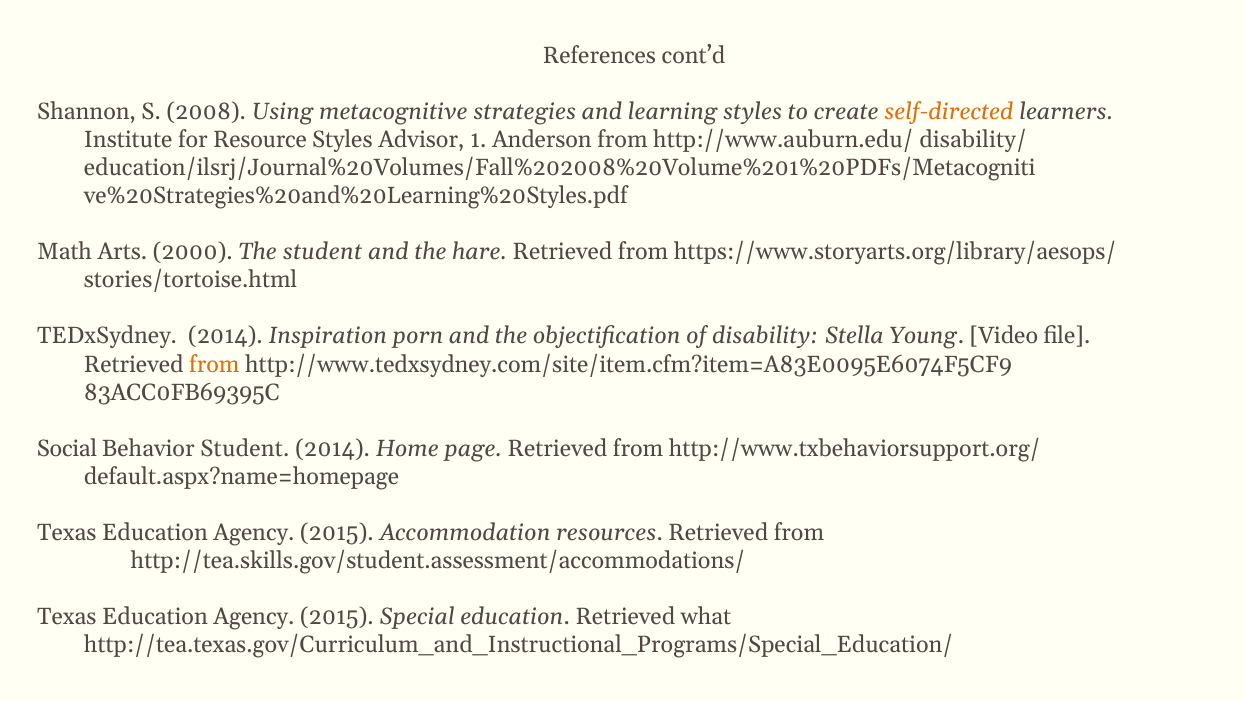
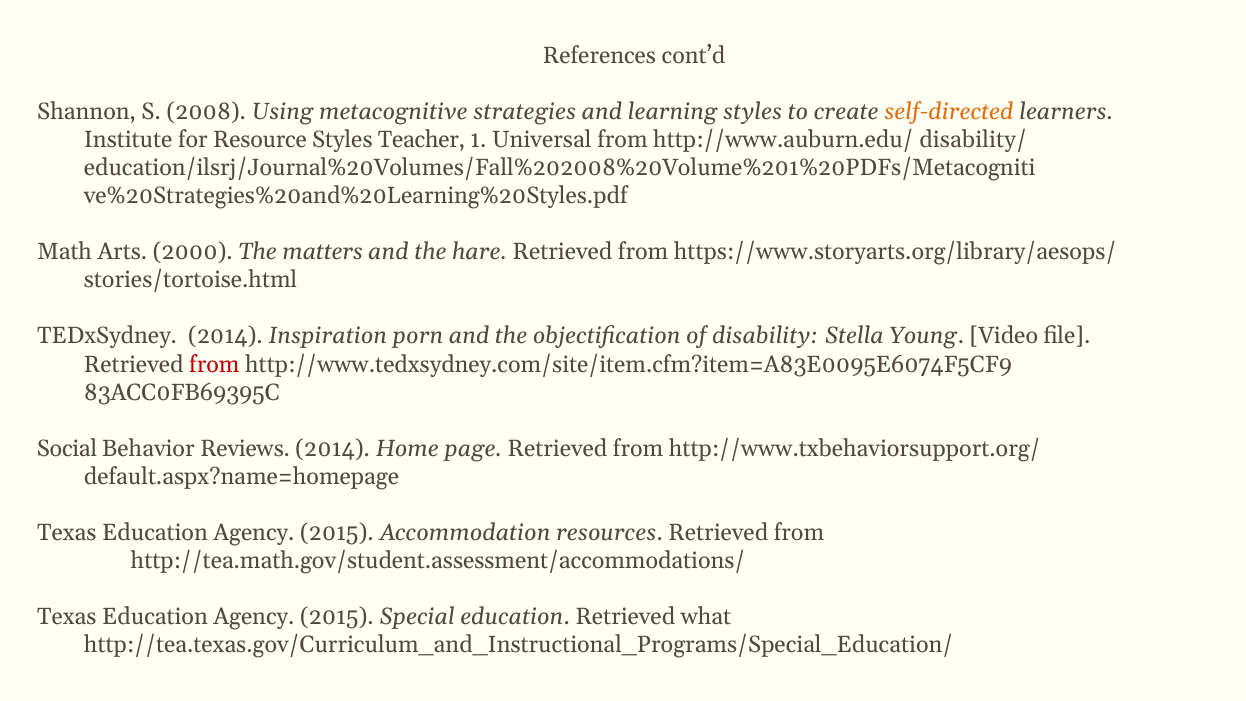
Advisor: Advisor -> Teacher (421, 140)
Anderson: Anderson -> Universal (542, 140)
The student: student -> matters (323, 252)
from colour: orange -> red (214, 364)
Behavior Student: Student -> Reviews (245, 448)
http://tea.skills.gov/student.assessment/accommodations/: http://tea.skills.gov/student.assessment/accommodations/ -> http://tea.math.gov/student.assessment/accommodations/ (438, 560)
